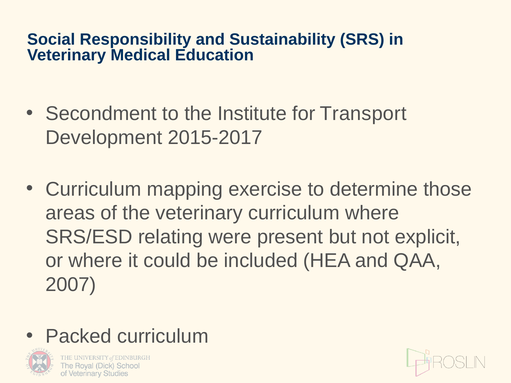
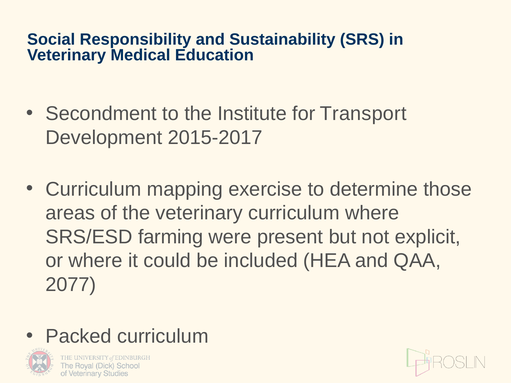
relating: relating -> farming (171, 237)
2007: 2007 -> 2077 (71, 285)
